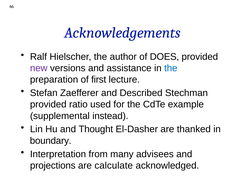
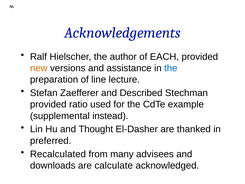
DOES: DOES -> EACH (164, 57)
new colour: purple -> orange (39, 68)
first: first -> line (99, 79)
boundary: boundary -> preferred (51, 141)
Interpretation: Interpretation -> Recalculated (58, 154)
projections: projections -> downloads (53, 165)
